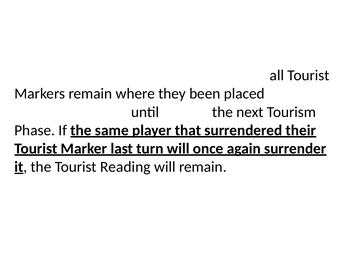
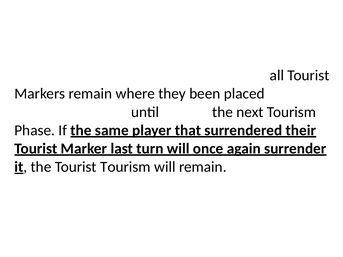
Tourist Reading: Reading -> Tourism (125, 167)
